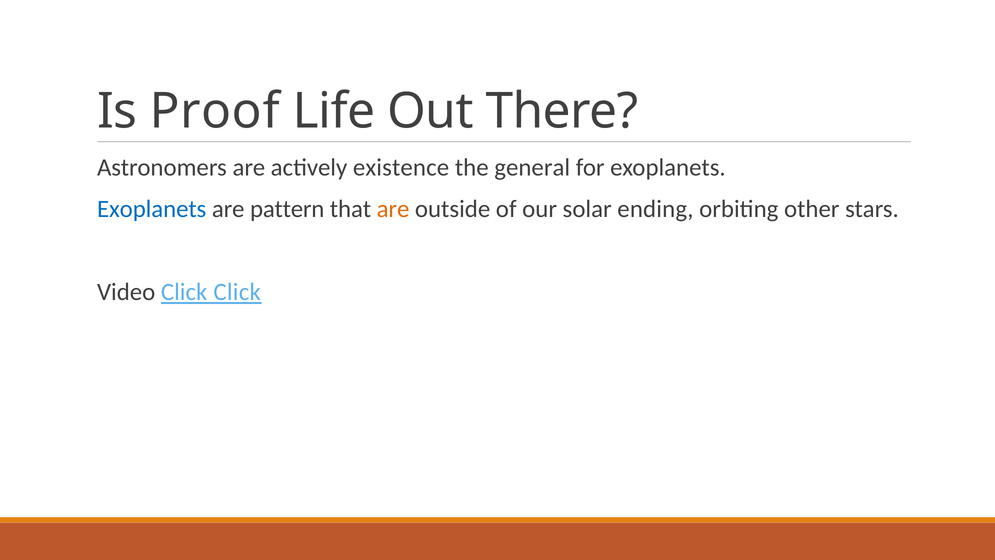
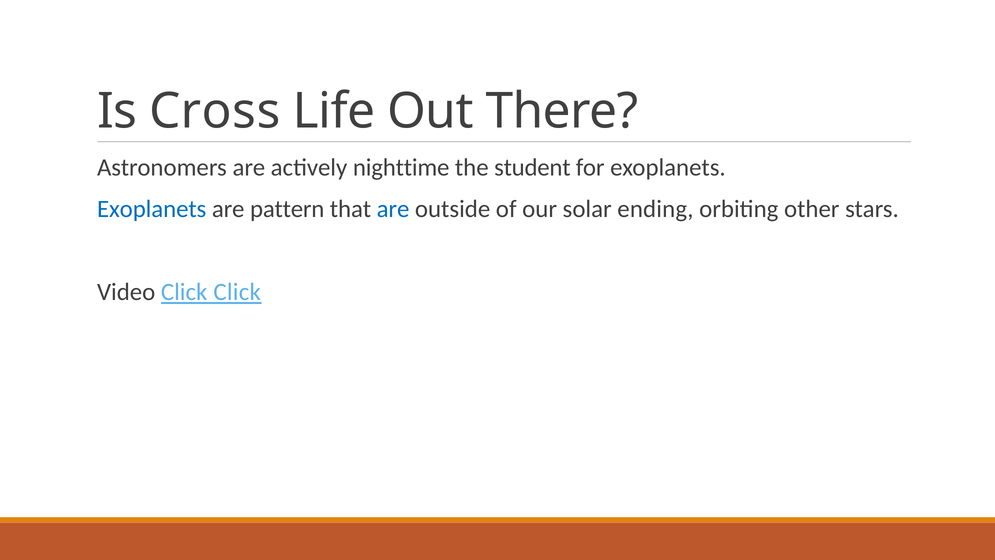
Proof: Proof -> Cross (215, 111)
existence: existence -> nighttime (401, 168)
general: general -> student (532, 168)
are colour: orange -> blue (393, 209)
